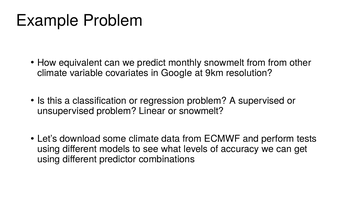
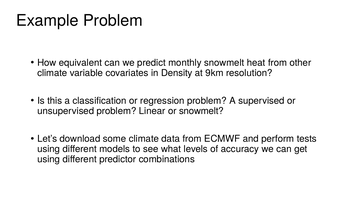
snowmelt from: from -> heat (256, 63)
Google: Google -> Density (177, 73)
